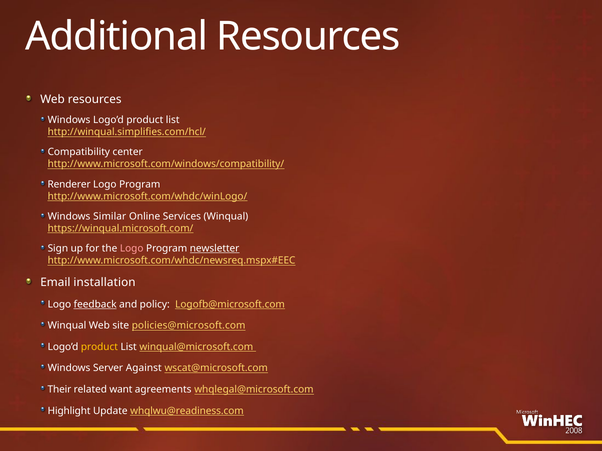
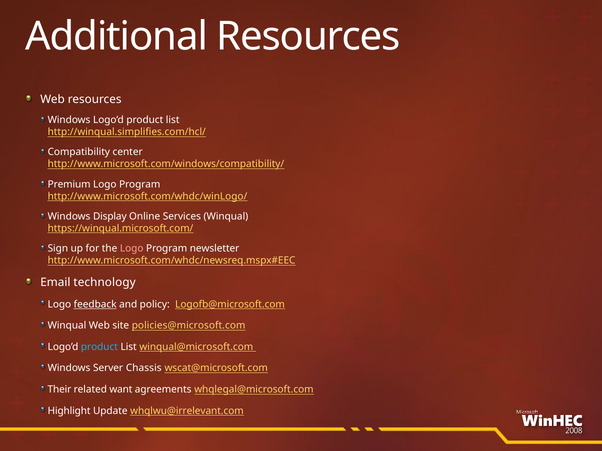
Renderer: Renderer -> Premium (69, 185)
Similar: Similar -> Display (110, 217)
newsletter underline: present -> none (215, 249)
installation: installation -> technology (105, 283)
product colour: yellow -> light blue (99, 347)
Against: Against -> Chassis (144, 369)
whqlwu@readiness.com: whqlwu@readiness.com -> whqlwu@irrelevant.com (187, 411)
